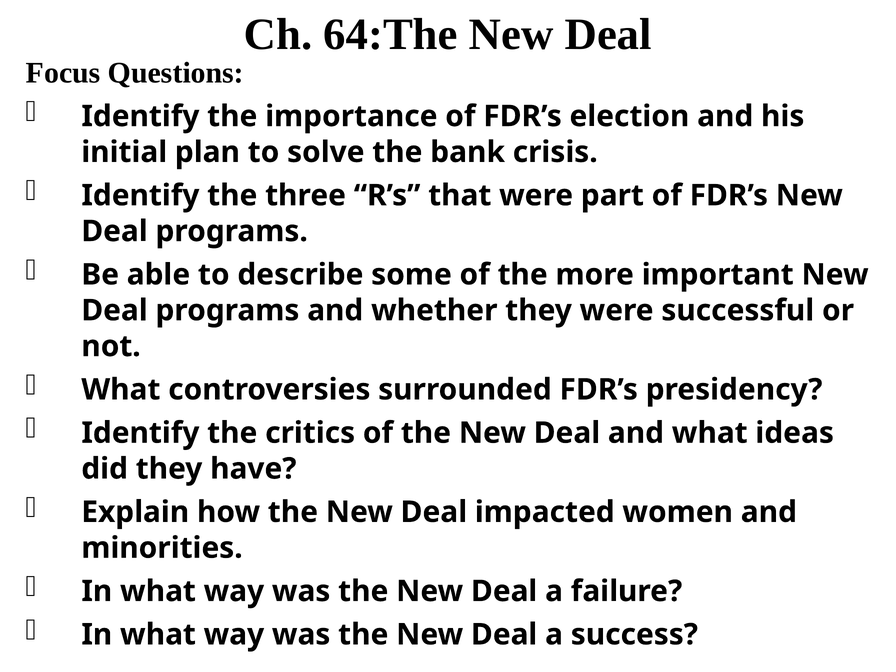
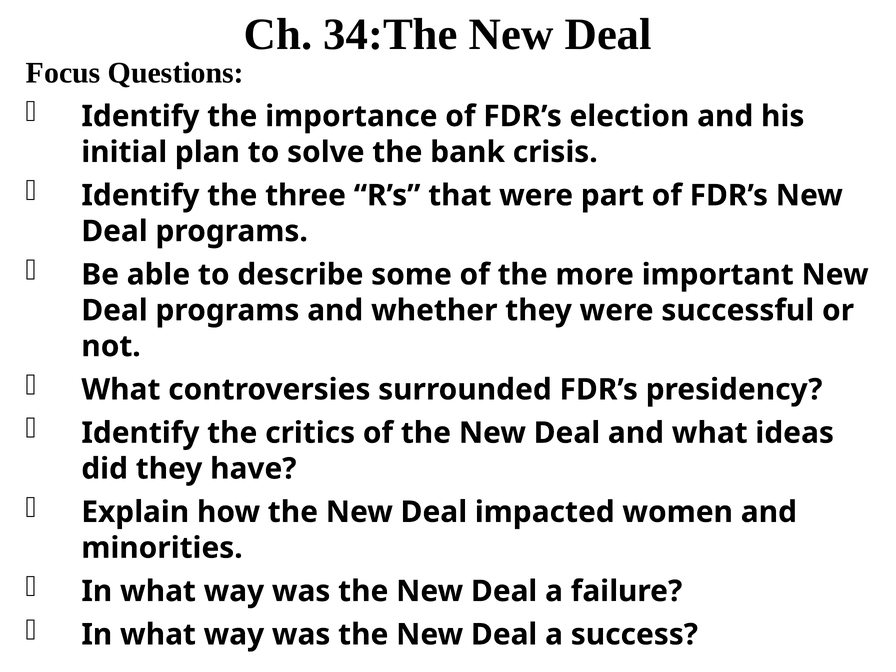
64:The: 64:The -> 34:The (391, 34)
